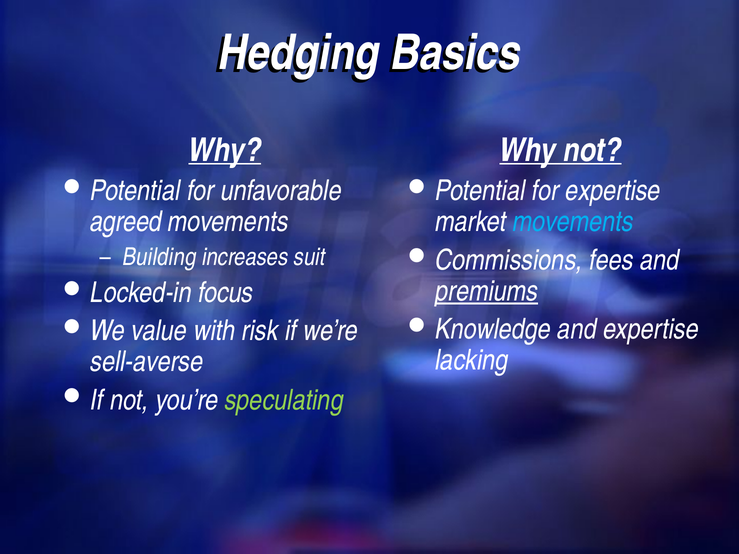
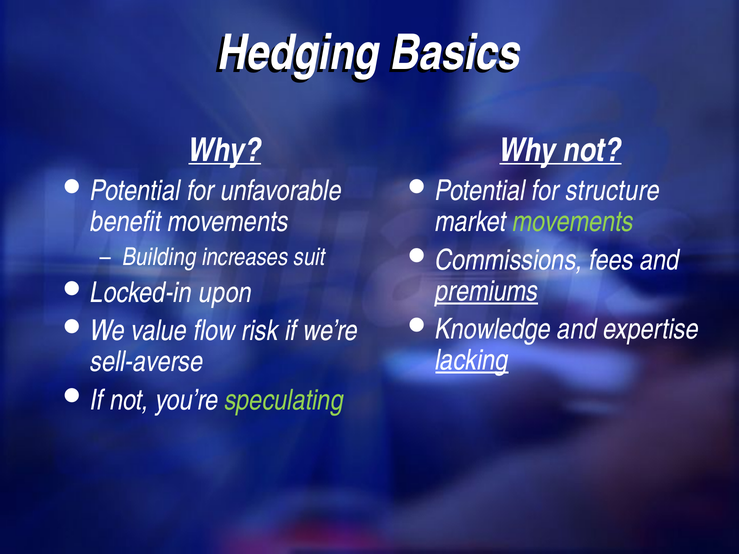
for expertise: expertise -> structure (613, 191)
agreed: agreed -> benefit (126, 222)
movements colour: light blue -> light green (573, 222)
focus: focus -> upon (225, 293)
with: with -> flow (215, 331)
lacking underline: none -> present (472, 360)
